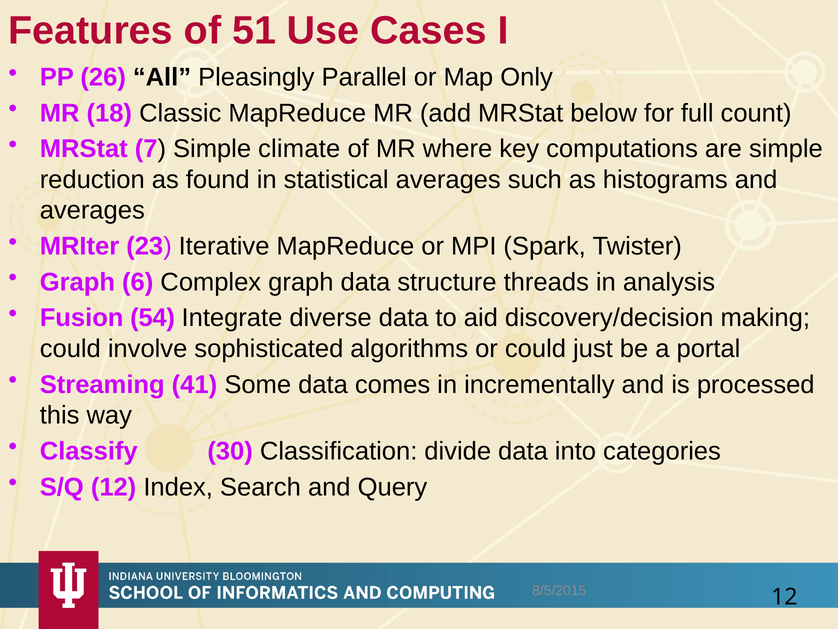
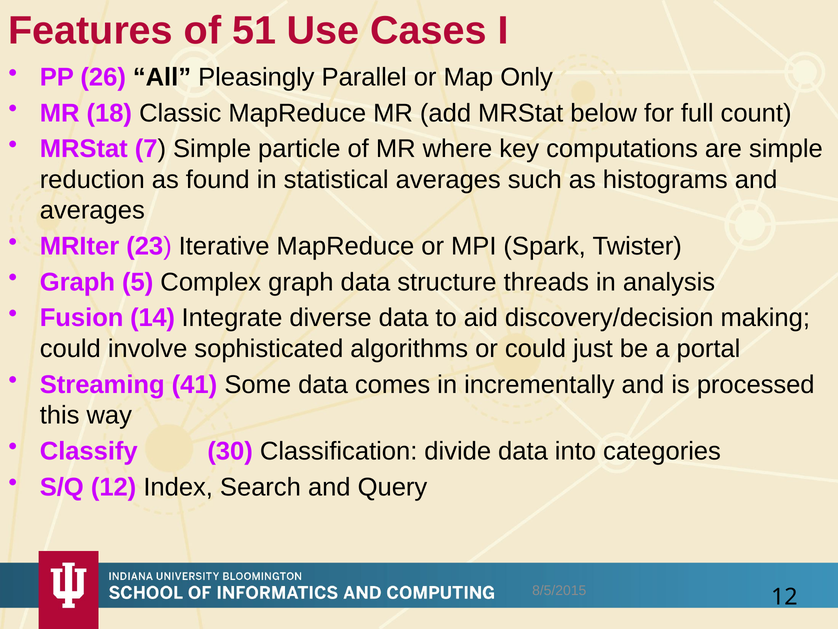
climate: climate -> particle (299, 149)
6: 6 -> 5 (138, 282)
54: 54 -> 14 (153, 318)
